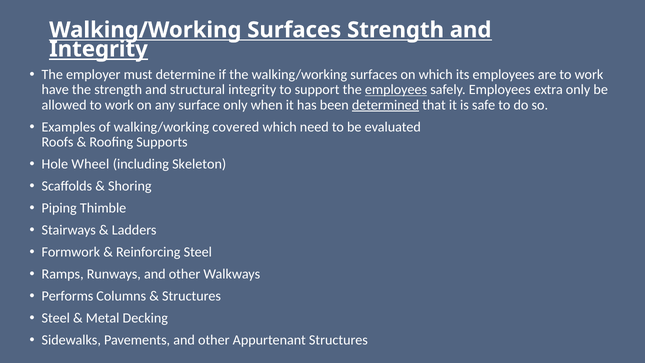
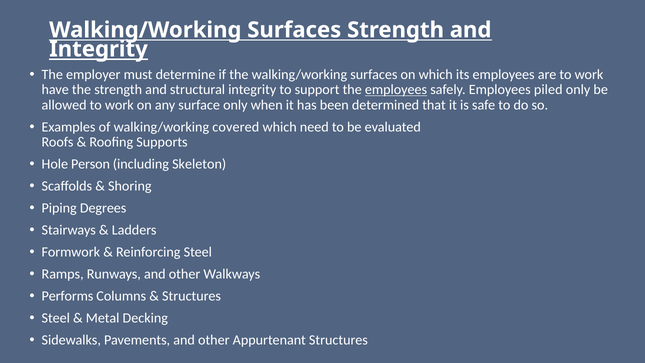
extra: extra -> piled (548, 90)
determined underline: present -> none (385, 105)
Wheel: Wheel -> Person (90, 164)
Thimble: Thimble -> Degrees (103, 208)
